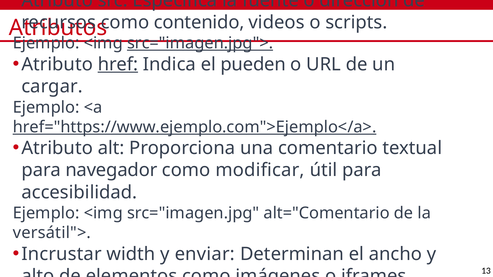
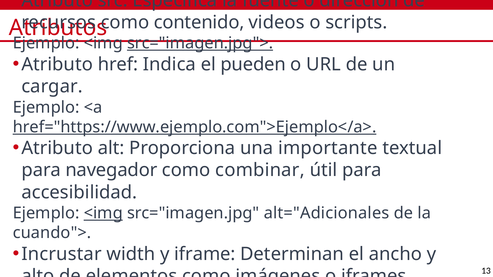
href underline: present -> none (118, 64)
comentario: comentario -> importante (328, 148)
modificar: modificar -> combinar (260, 170)
<img underline: none -> present (103, 213)
alt="Comentario: alt="Comentario -> alt="Adicionales (327, 213)
versátil">: versátil"> -> cuando"> (52, 233)
enviar: enviar -> iframe (205, 254)
